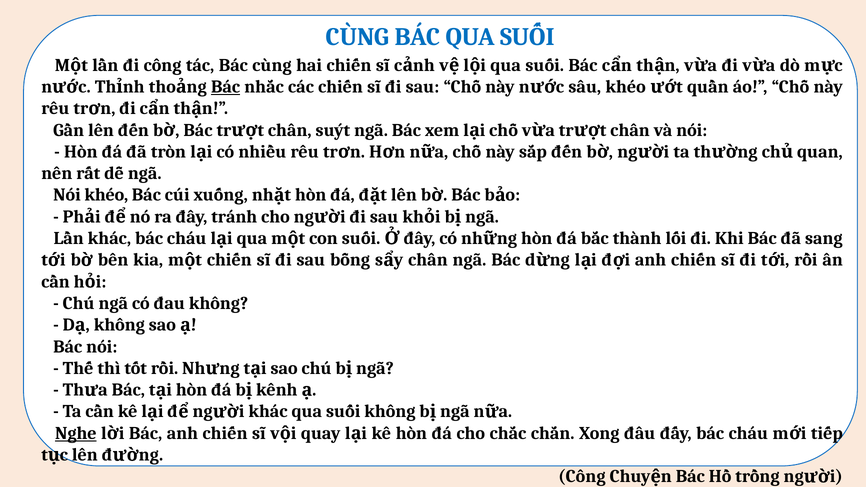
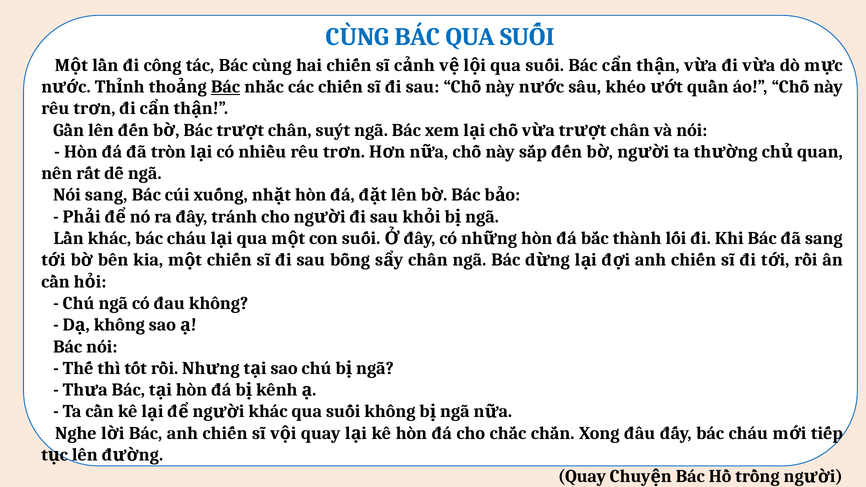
Nói khéo: khéo -> sang (106, 195)
Nghe underline: present -> none (76, 433)
Công: Công -> Quay (582, 477)
